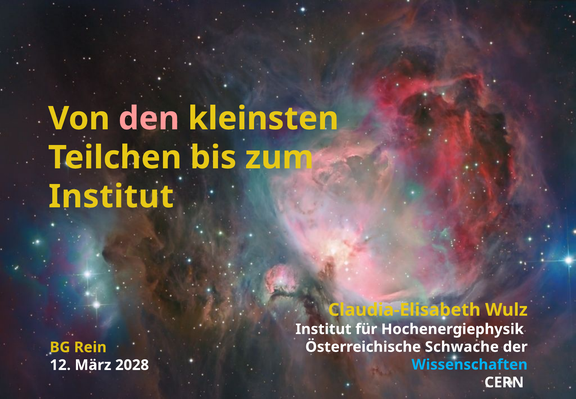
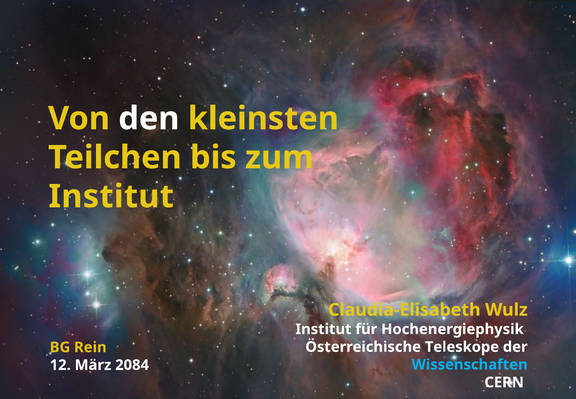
den colour: pink -> white (149, 118)
Schwache: Schwache -> Teleskope (462, 347)
2028: 2028 -> 2084 (132, 365)
